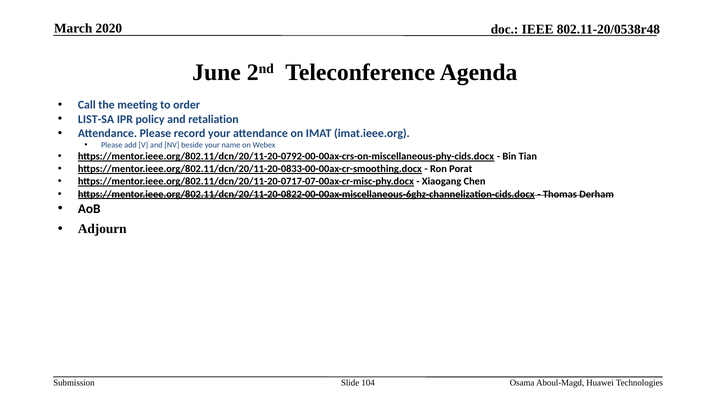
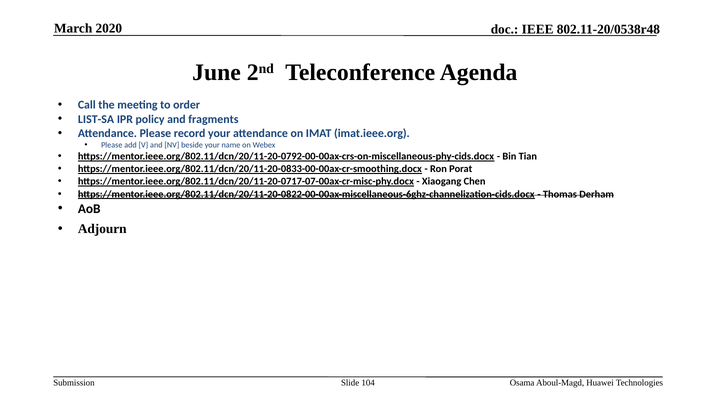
retaliation: retaliation -> fragments (213, 119)
